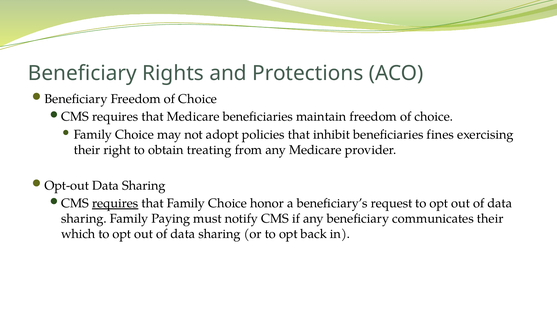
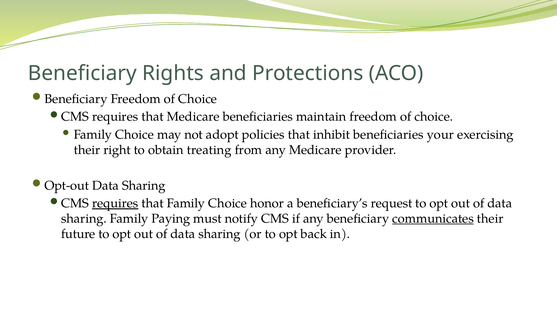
fines: fines -> your (440, 135)
communicates underline: none -> present (433, 219)
which: which -> future (78, 234)
